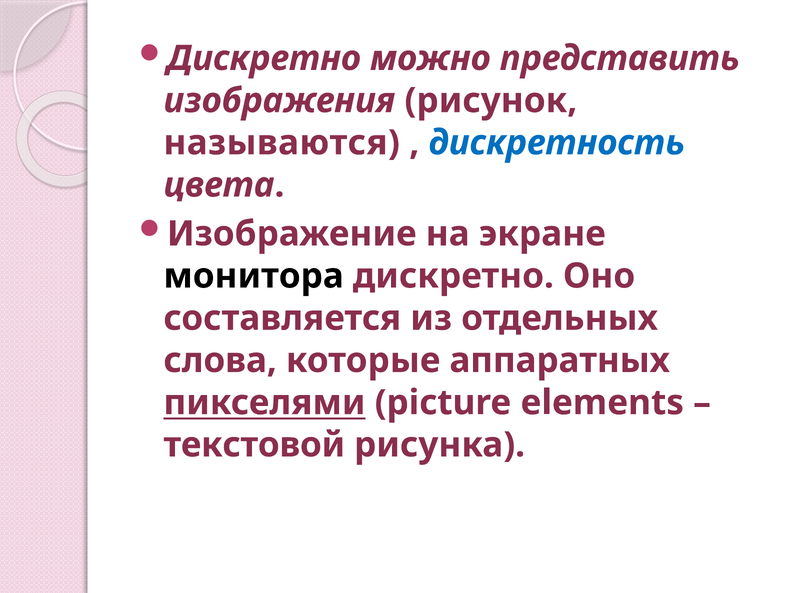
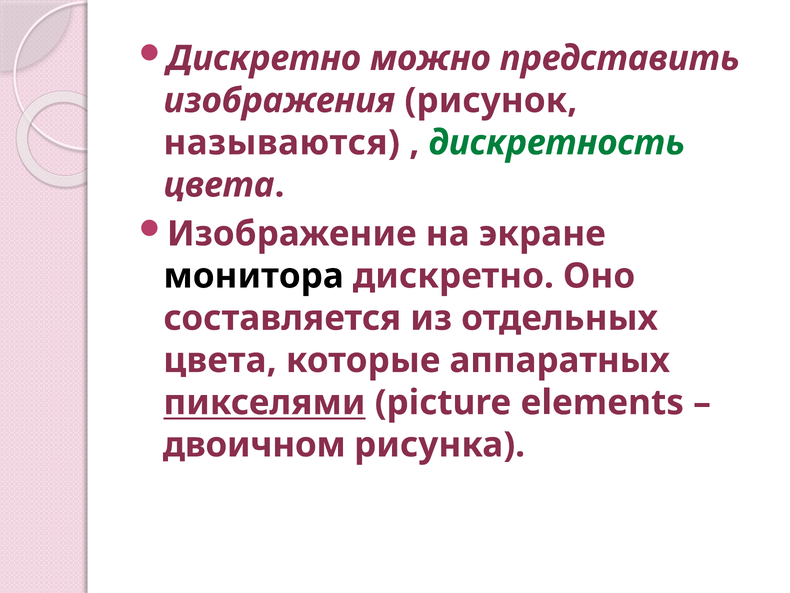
дискретность colour: blue -> green (557, 143)
слова: слова -> цвета (220, 360)
текстовой: текстовой -> двоичном (254, 444)
